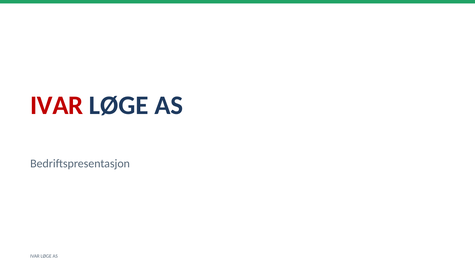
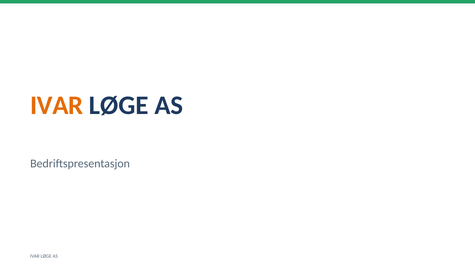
IVAR colour: red -> orange (57, 105)
